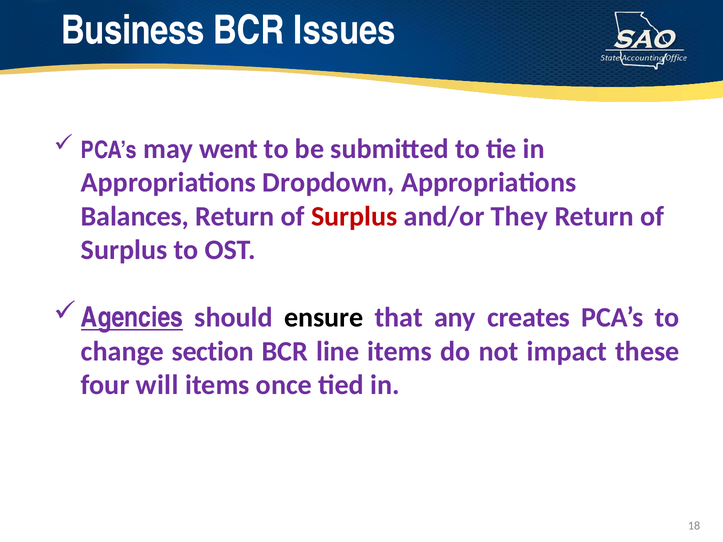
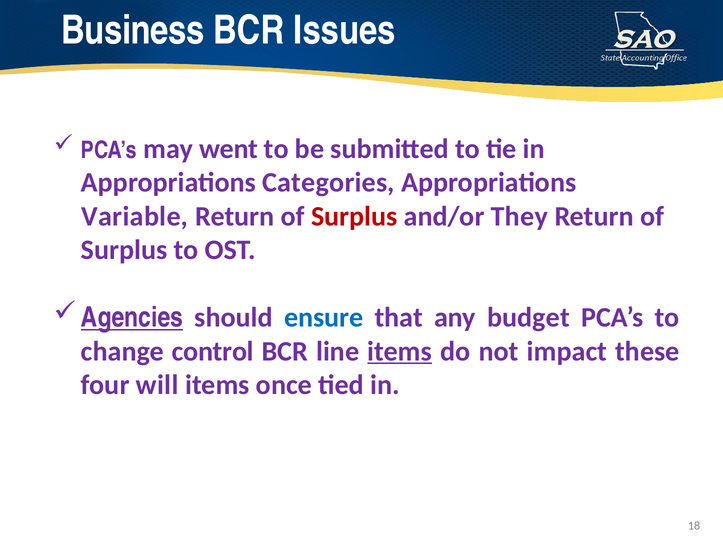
Dropdown: Dropdown -> Categories (329, 183)
Balances: Balances -> Variable (135, 216)
ensure colour: black -> blue (324, 318)
creates: creates -> budget (528, 318)
section: section -> control (213, 351)
items underline: none -> present (400, 351)
